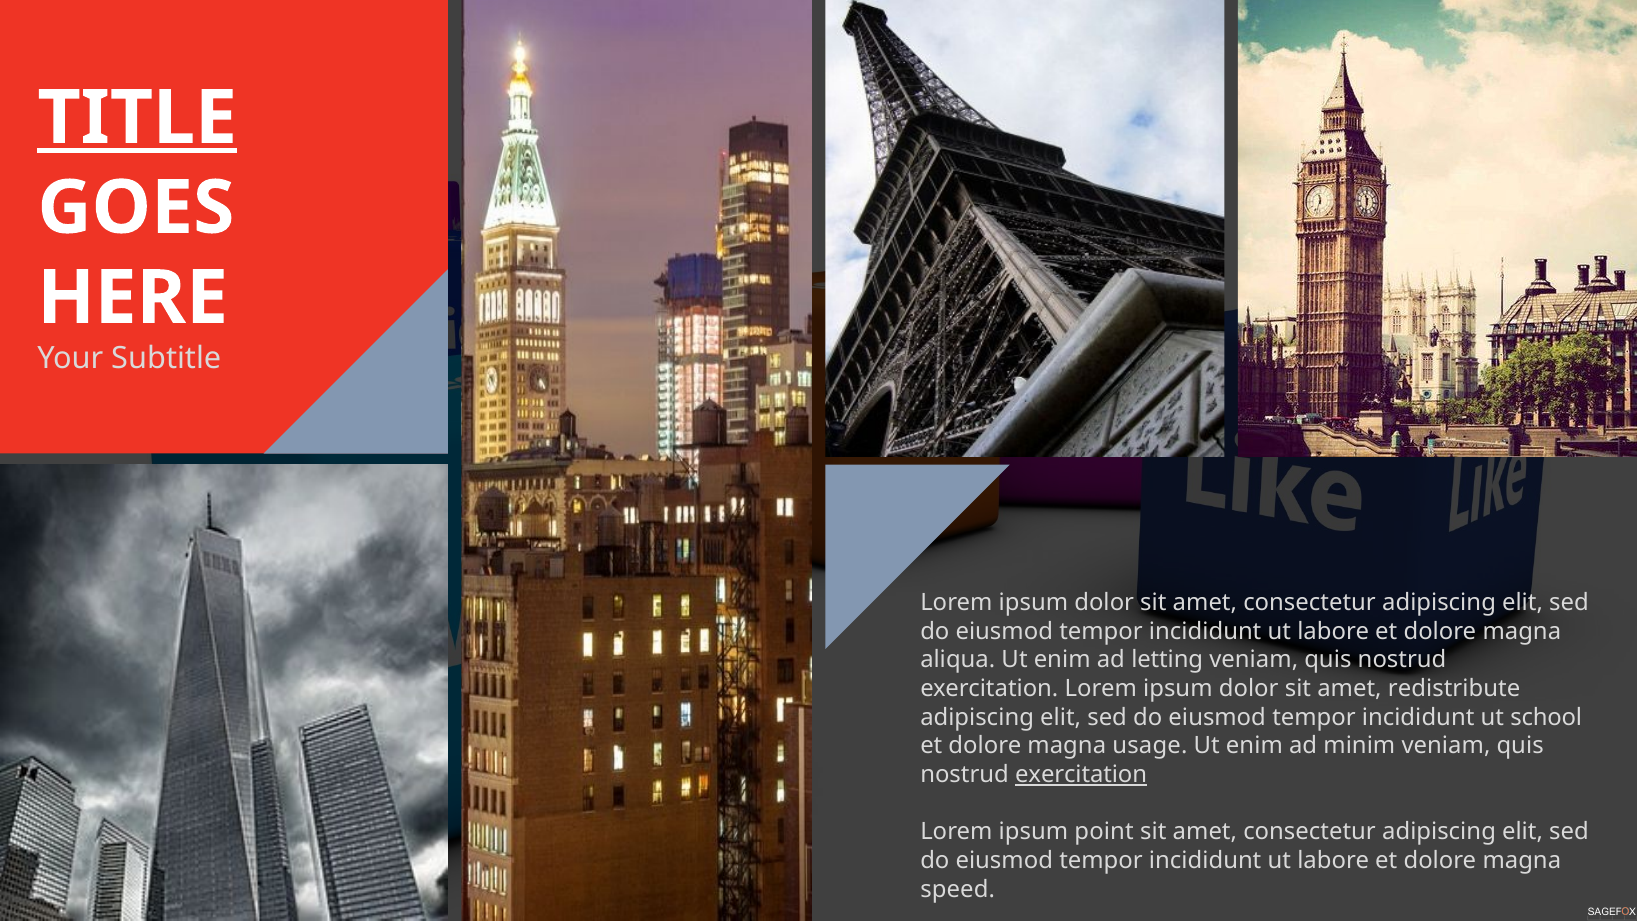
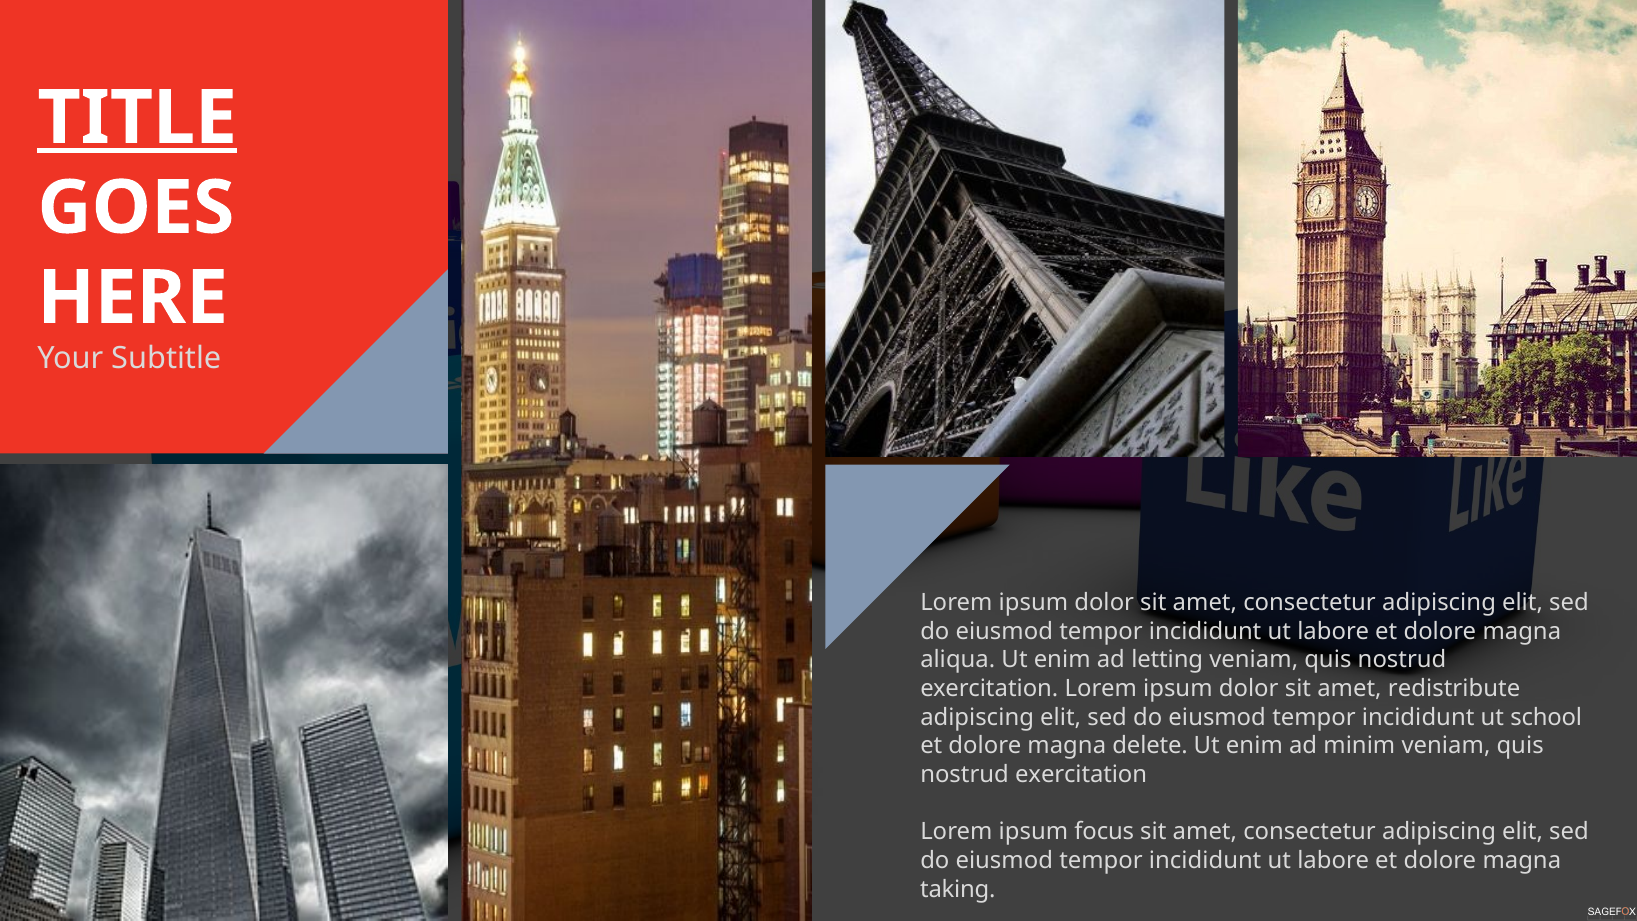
usage: usage -> delete (1150, 746)
exercitation underline: present -> none (1081, 775)
point: point -> focus (1104, 832)
speed: speed -> taking (958, 889)
